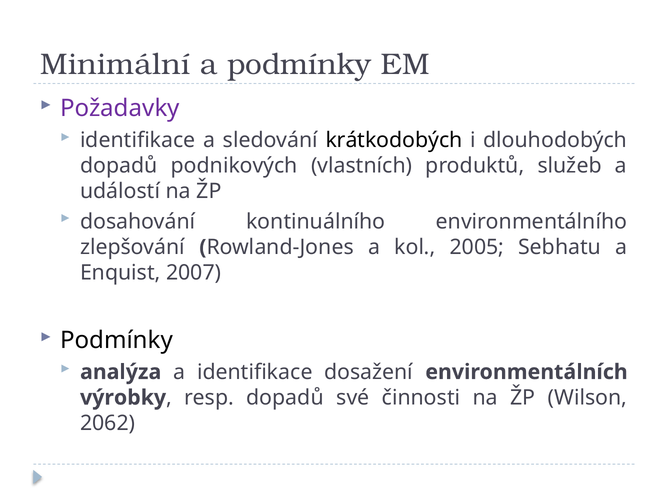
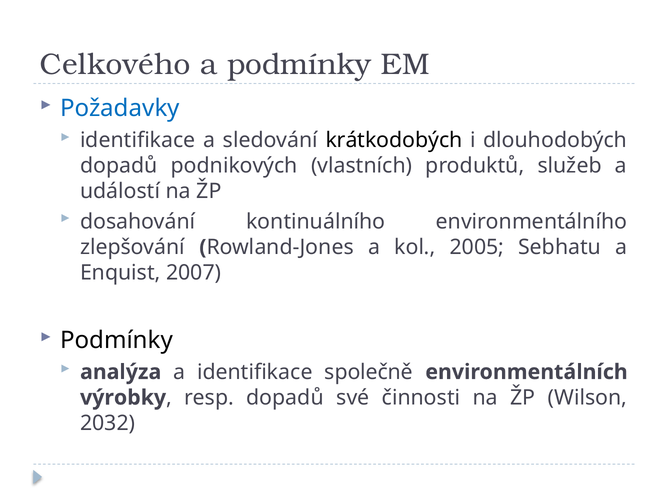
Minimální: Minimální -> Celkového (115, 64)
Požadavky colour: purple -> blue (120, 109)
dosažení: dosažení -> společně (369, 372)
2062: 2062 -> 2032 (108, 423)
